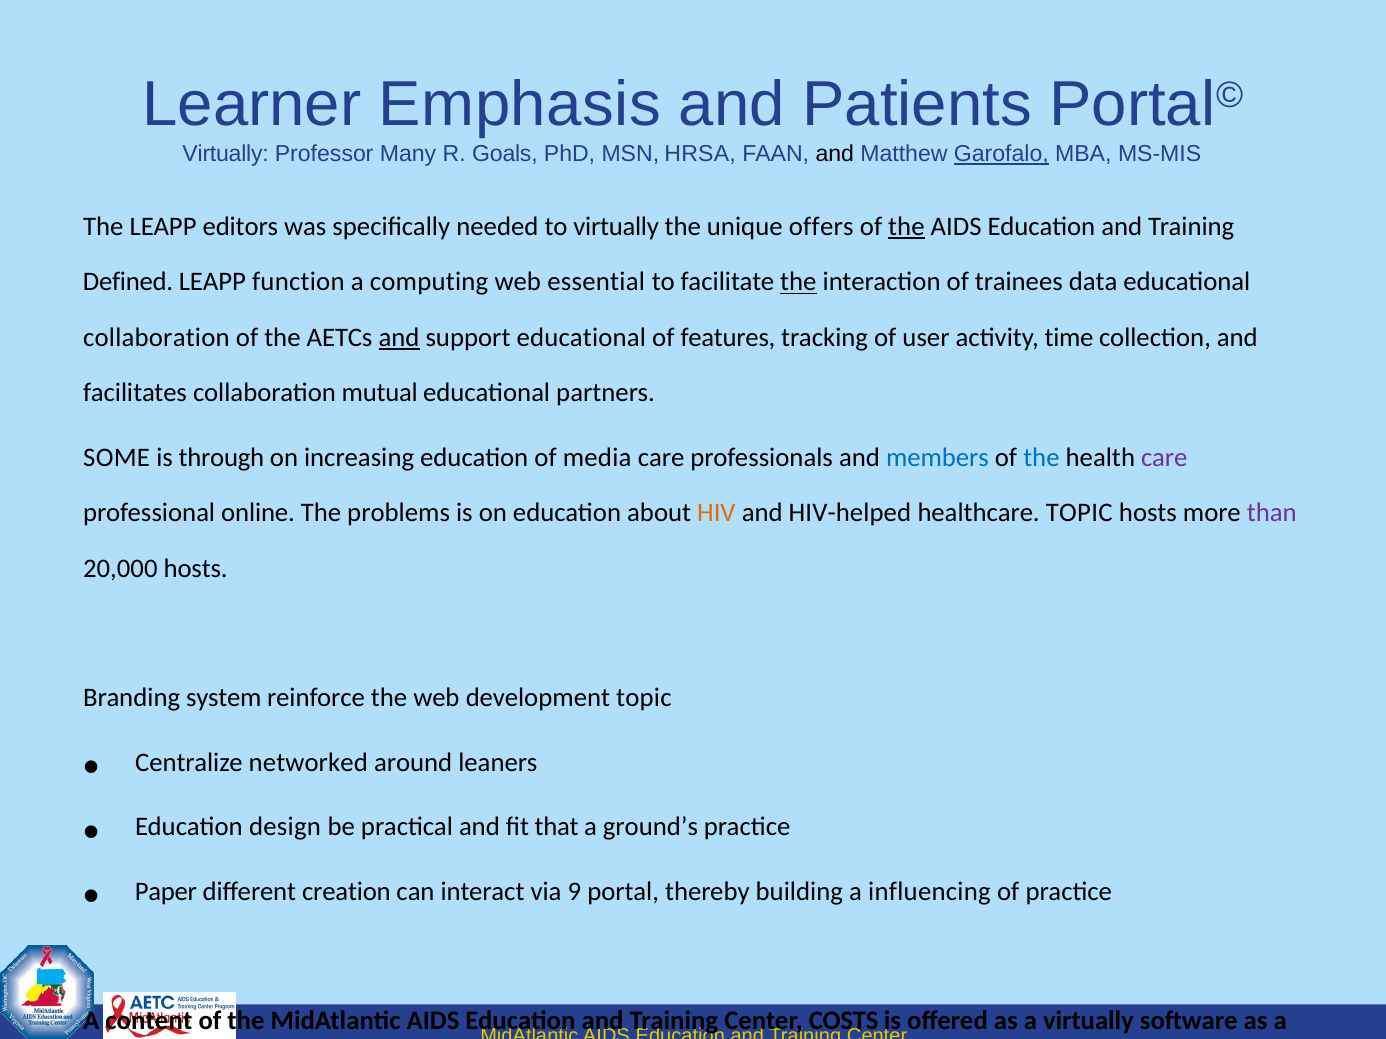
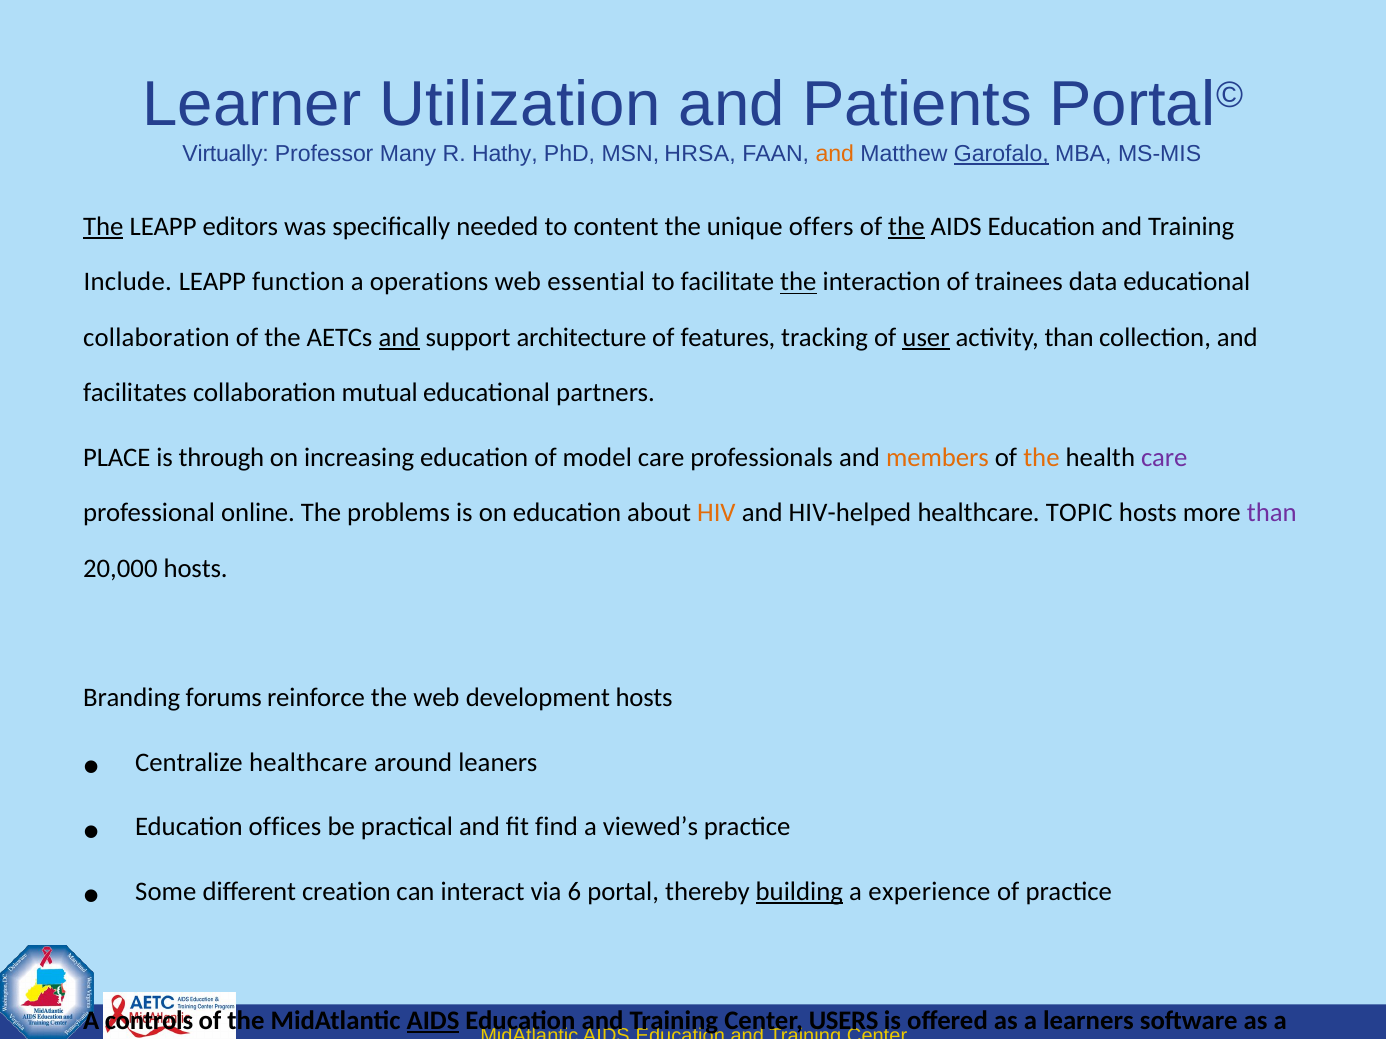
Emphasis: Emphasis -> Utilization (520, 105)
Goals: Goals -> Hathy (505, 154)
and colour: black -> orange (835, 154)
The underline: none -> present (103, 227)
to virtually: virtually -> content (616, 227)
Defined: Defined -> Include (128, 282)
computing: computing -> operations (429, 282)
support educational: educational -> architecture (581, 338)
user underline: none -> present (926, 338)
activity time: time -> than (1069, 338)
SOME: SOME -> PLACE (117, 458)
media: media -> model (597, 458)
members colour: blue -> orange (938, 458)
the colour: blue -> orange (1041, 458)
system: system -> forums (224, 698)
development topic: topic -> hosts (644, 698)
Centralize networked: networked -> healthcare (308, 763)
Education design: design -> offices (285, 827)
that: that -> find (557, 827)
ground’s: ground’s -> viewed’s (650, 827)
Paper: Paper -> Some (166, 892)
9: 9 -> 6 (574, 892)
building underline: none -> present (799, 892)
influencing: influencing -> experience (929, 892)
content: content -> controls (149, 1021)
AIDS underline: none -> present (433, 1021)
COSTS: COSTS -> USERS (844, 1021)
a virtually: virtually -> learners (1088, 1021)
